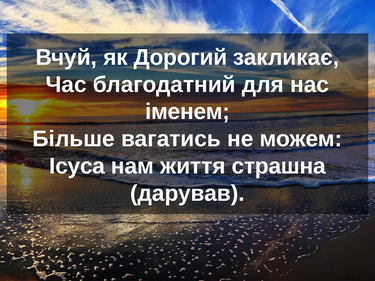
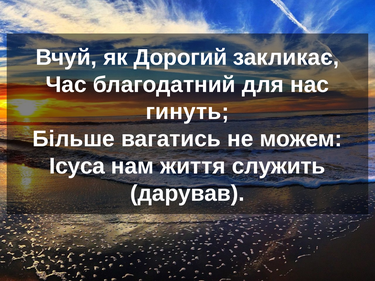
іменем: іменем -> гинуть (187, 112)
страшна: страшна -> служить (279, 166)
